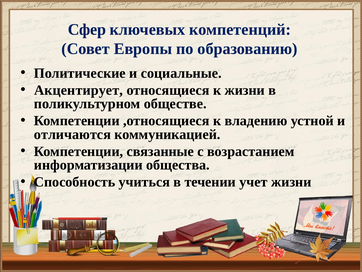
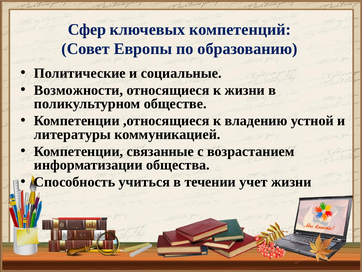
Акцентирует: Акцентирует -> Возможности (79, 90)
отличаются: отличаются -> литературы (72, 134)
